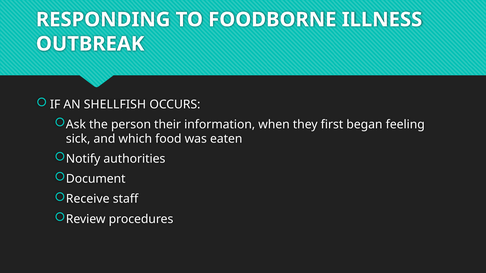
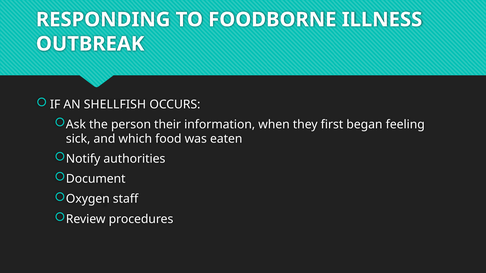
Receive: Receive -> Oxygen (88, 199)
